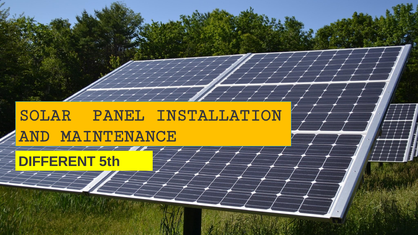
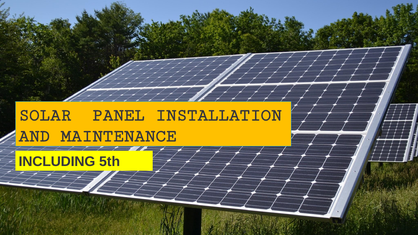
DIFFERENT: DIFFERENT -> INCLUDING (57, 162)
